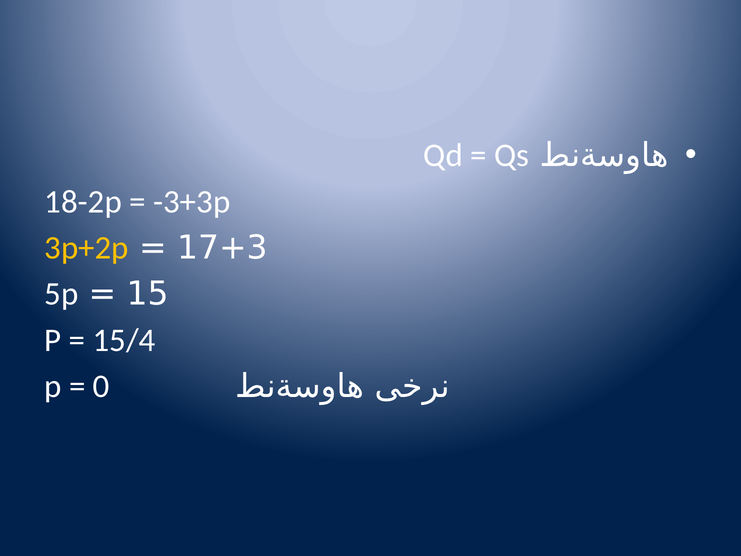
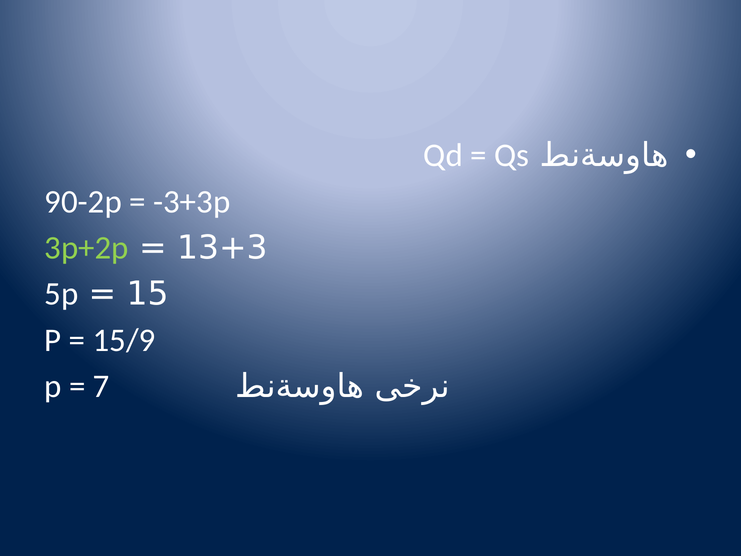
18-2p: 18-2p -> 90-2p (83, 202)
17+3: 17+3 -> 13+3 (223, 248)
3p+2p colour: yellow -> light green (87, 248)
15/4: 15/4 -> 15/9 (124, 340)
0: 0 -> 7 (101, 386)
